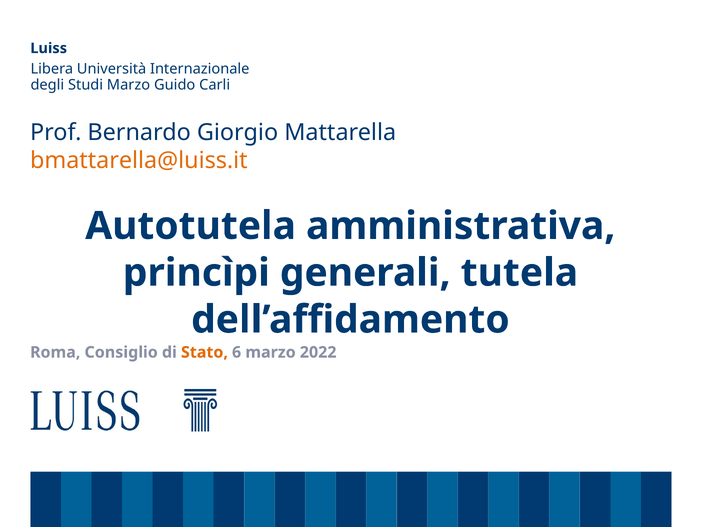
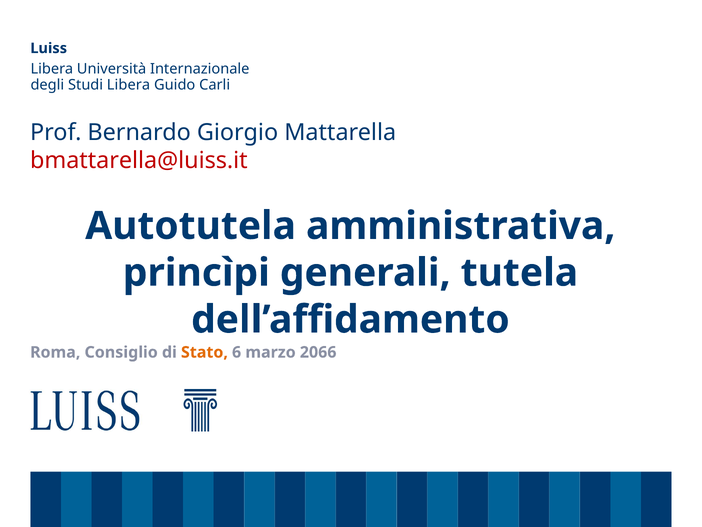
Studi Marzo: Marzo -> Libera (128, 85)
bmattarella@luiss.it colour: orange -> red (139, 161)
2022: 2022 -> 2066 (318, 352)
